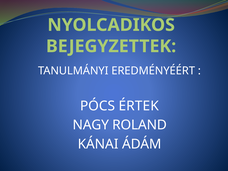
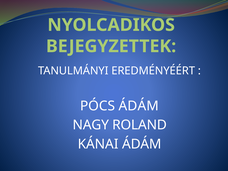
PÓCS ÉRTEK: ÉRTEK -> ÁDÁM (139, 106)
